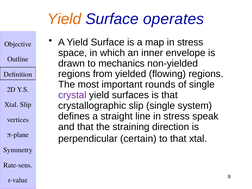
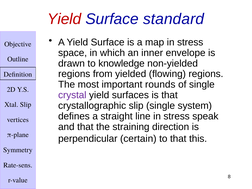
Yield colour: orange -> red (64, 19)
operates: operates -> standard (174, 19)
mechanics: mechanics -> knowledge (122, 63)
that xtal: xtal -> this (198, 139)
